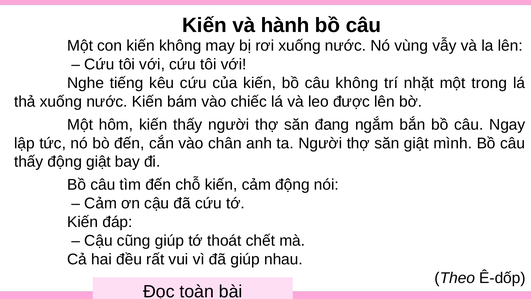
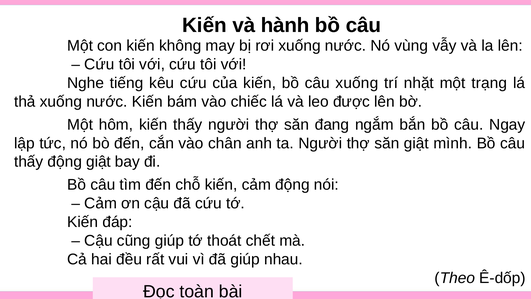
câu không: không -> xuống (357, 83)
trong: trong -> trạng (489, 83)
